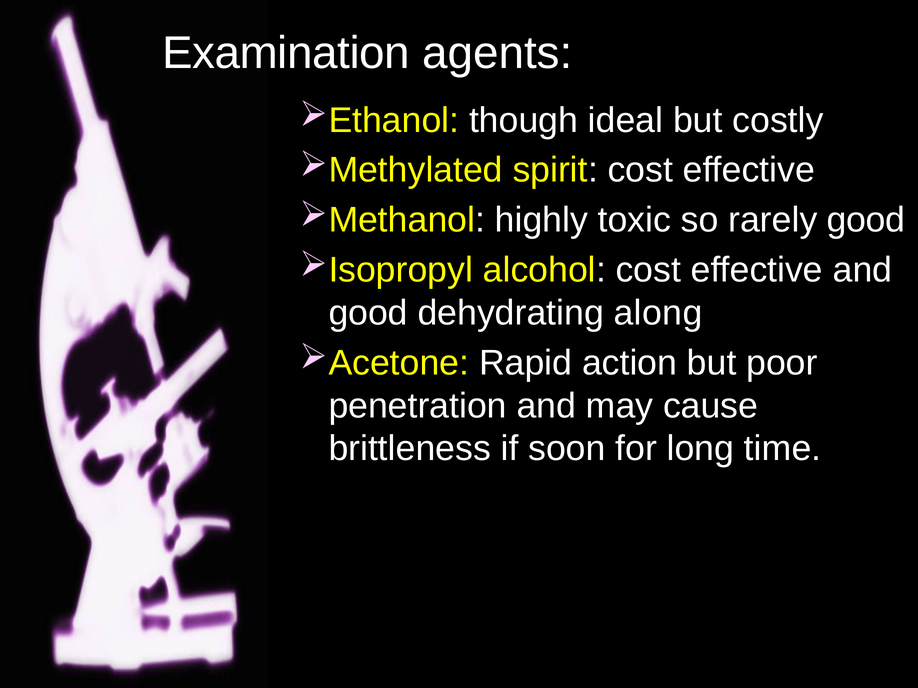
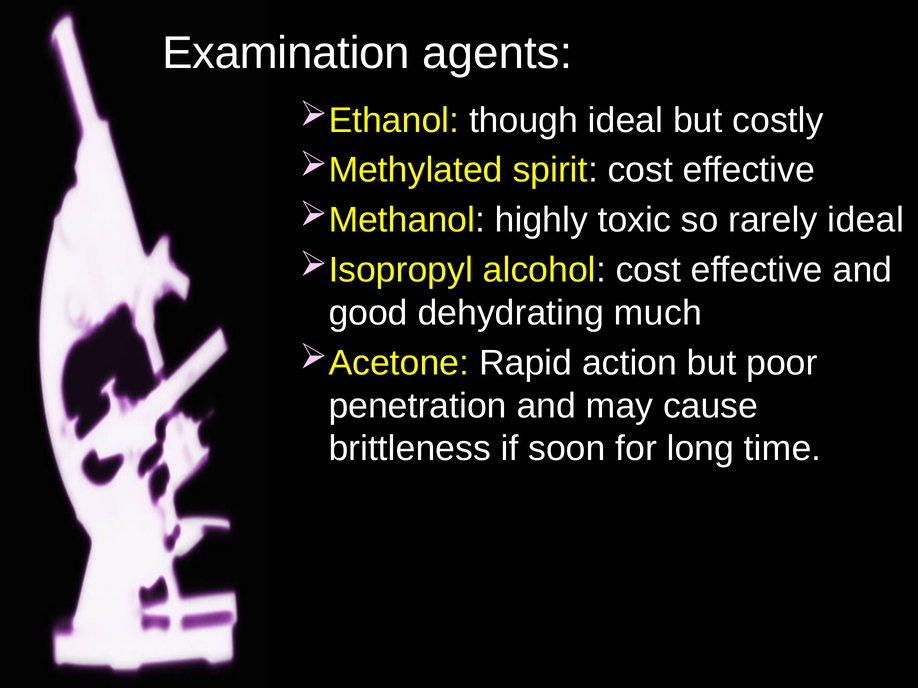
rarely good: good -> ideal (866, 220)
along: along -> much (658, 313)
